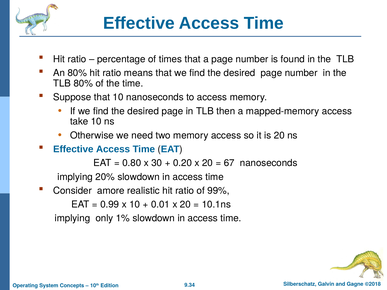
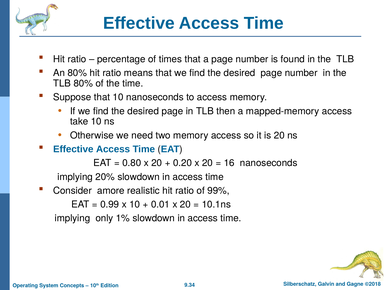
0.80 x 30: 30 -> 20 (157, 163)
67: 67 -> 16 (229, 163)
